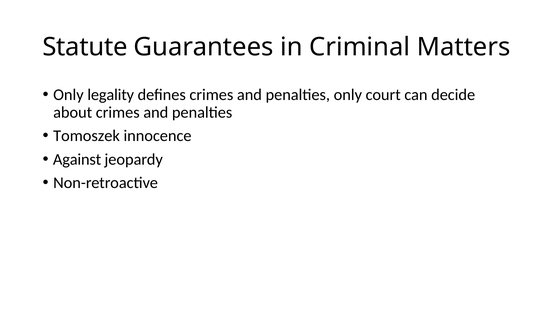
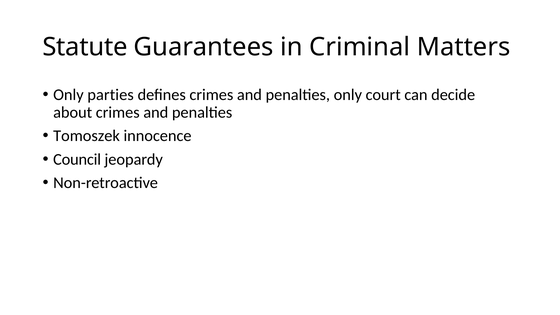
legality: legality -> parties (111, 95)
Against: Against -> Council (77, 159)
